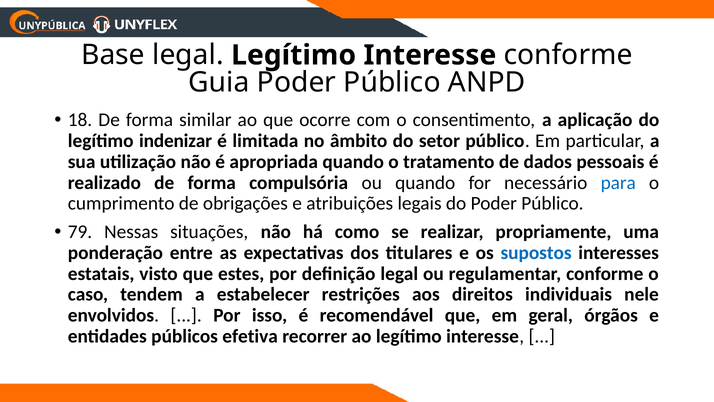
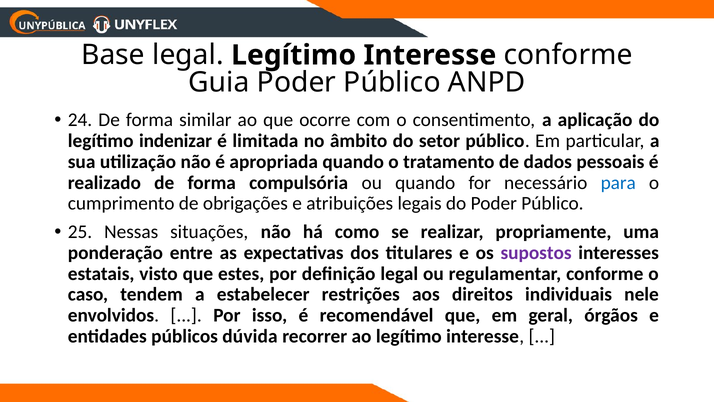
18: 18 -> 24 (80, 120)
79: 79 -> 25 (80, 232)
supostos colour: blue -> purple (536, 253)
efetiva: efetiva -> dúvida (250, 336)
